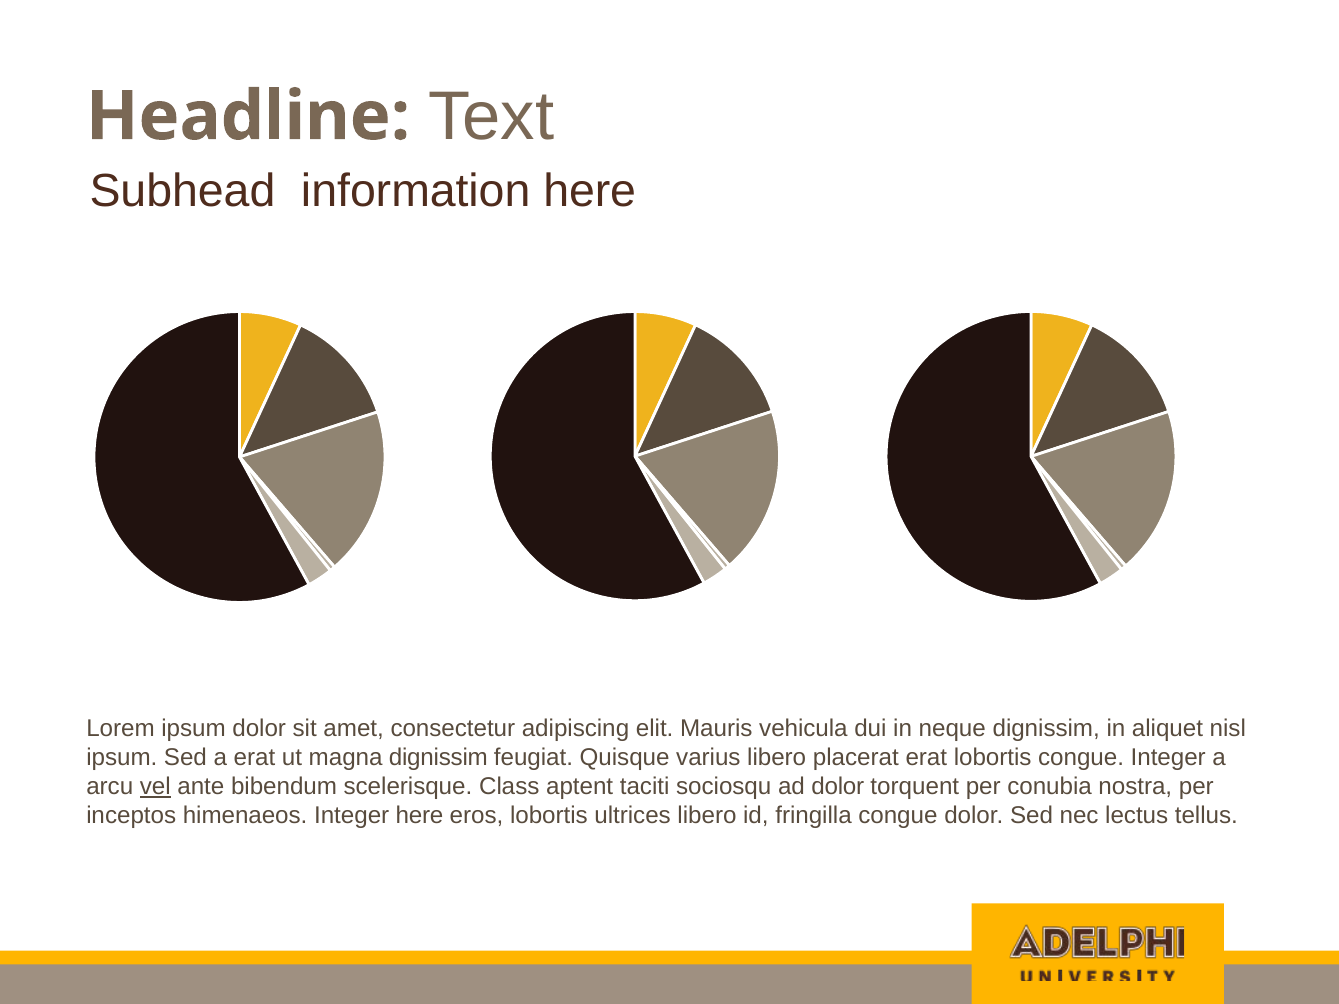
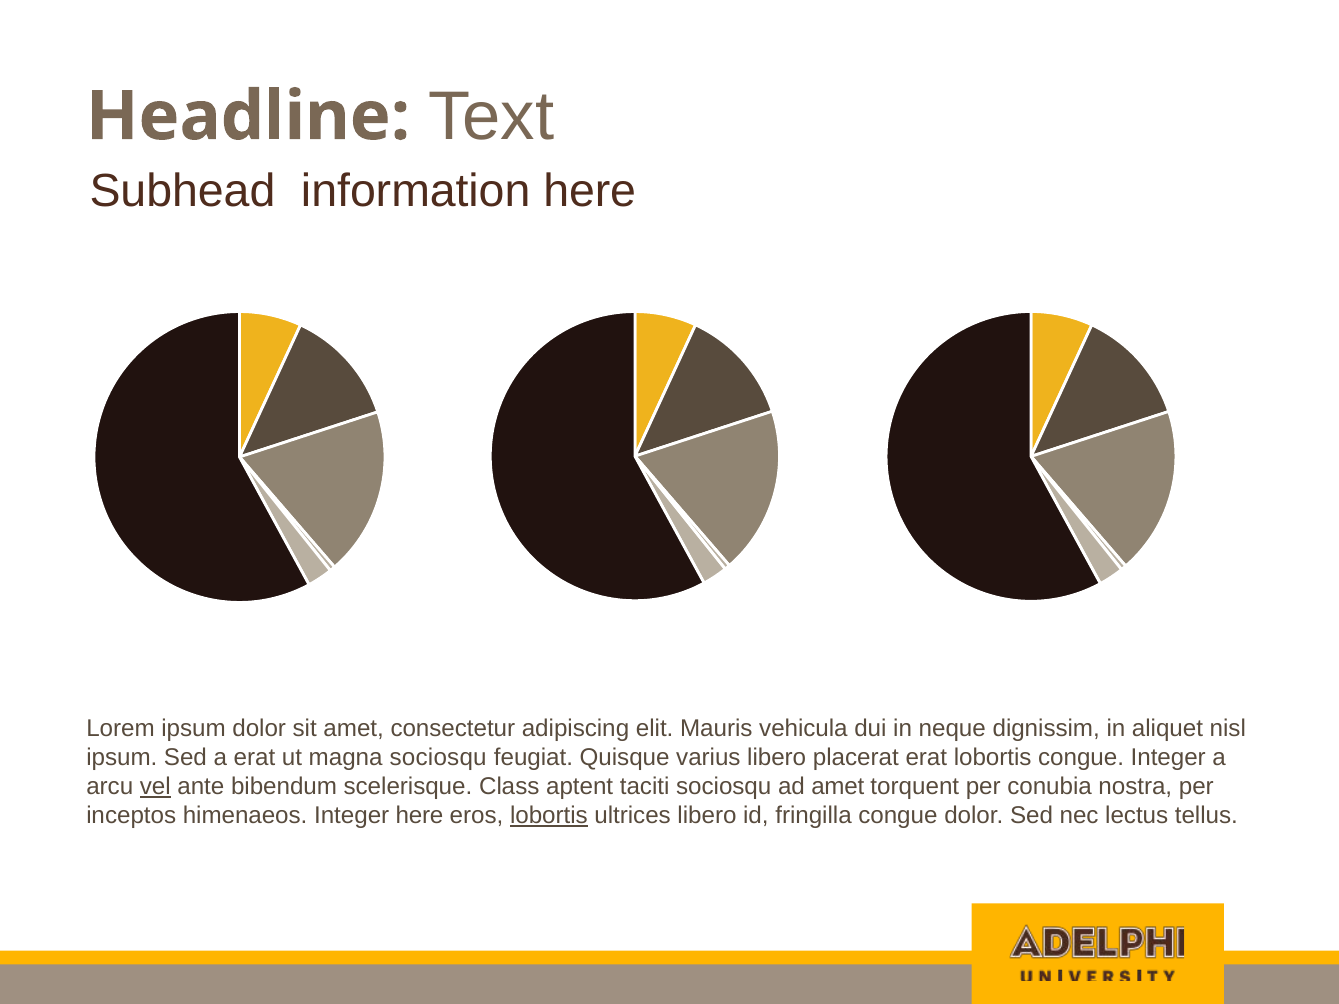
magna dignissim: dignissim -> sociosqu (438, 758)
ad dolor: dolor -> amet (838, 787)
lobortis underline: none -> present (549, 816)
